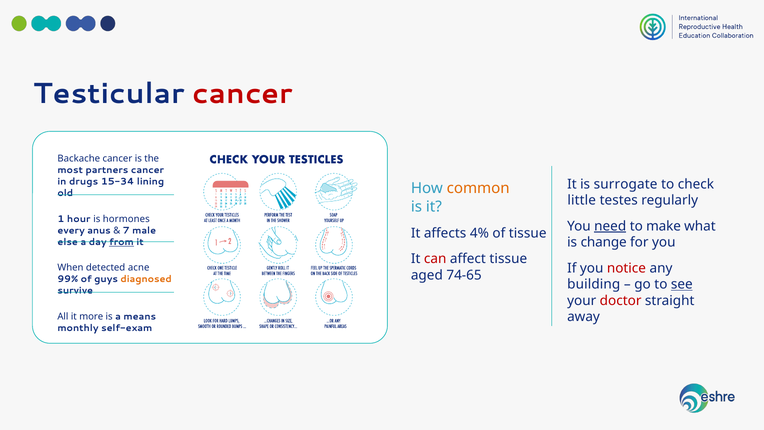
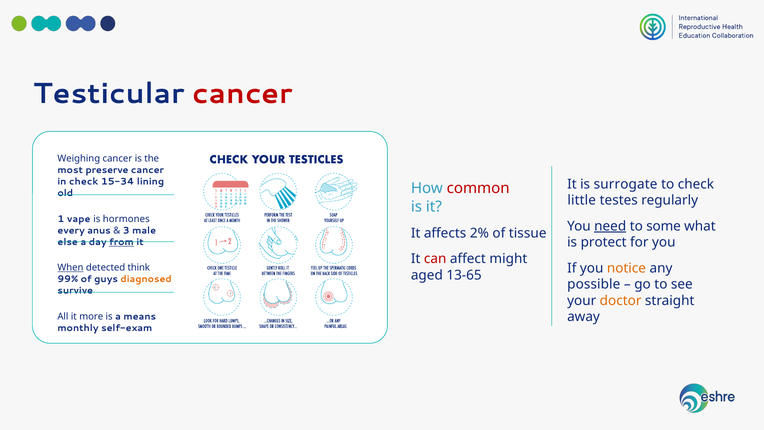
Backache: Backache -> Weighing (79, 159)
partners: partners -> preserve (107, 170)
in drugs: drugs -> check (84, 182)
common colour: orange -> red (478, 188)
hour: hour -> vape (79, 219)
make: make -> some (664, 226)
7: 7 -> 3 (126, 230)
4%: 4% -> 2% (479, 233)
change: change -> protect (604, 242)
affect tissue: tissue -> might (508, 259)
notice colour: red -> orange (626, 268)
When underline: none -> present (70, 268)
acne: acne -> think (139, 268)
74-65: 74-65 -> 13-65 (464, 275)
building: building -> possible (594, 284)
see underline: present -> none (682, 284)
doctor colour: red -> orange (621, 301)
